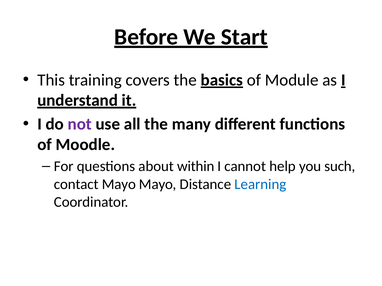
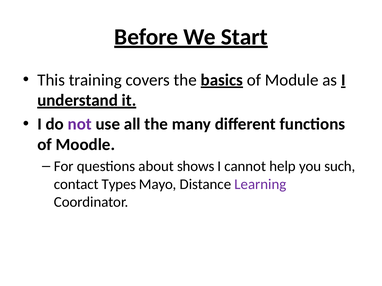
within: within -> shows (196, 167)
contact Mayo: Mayo -> Types (119, 184)
Learning colour: blue -> purple (260, 184)
